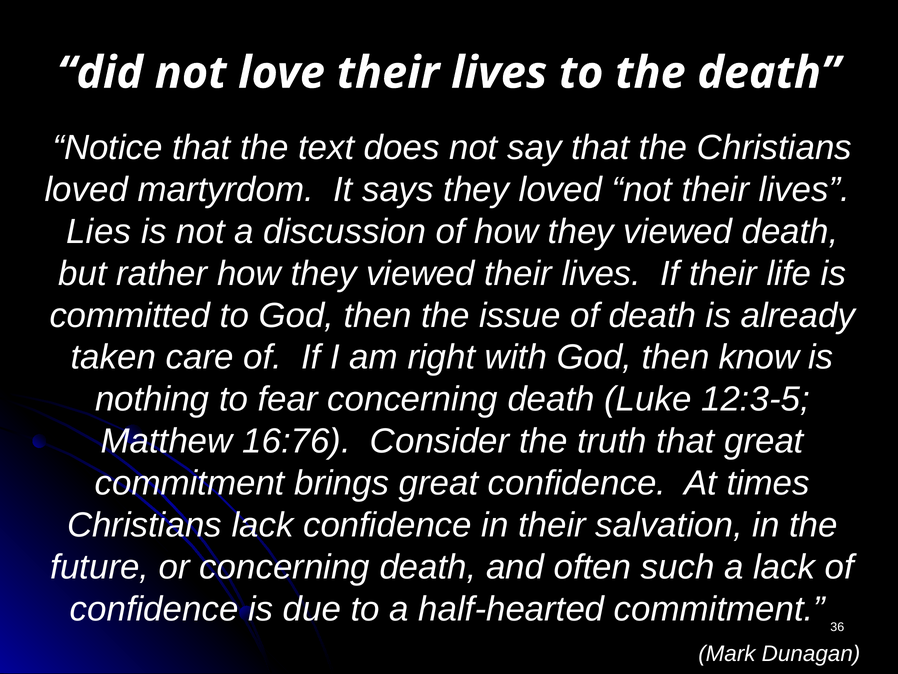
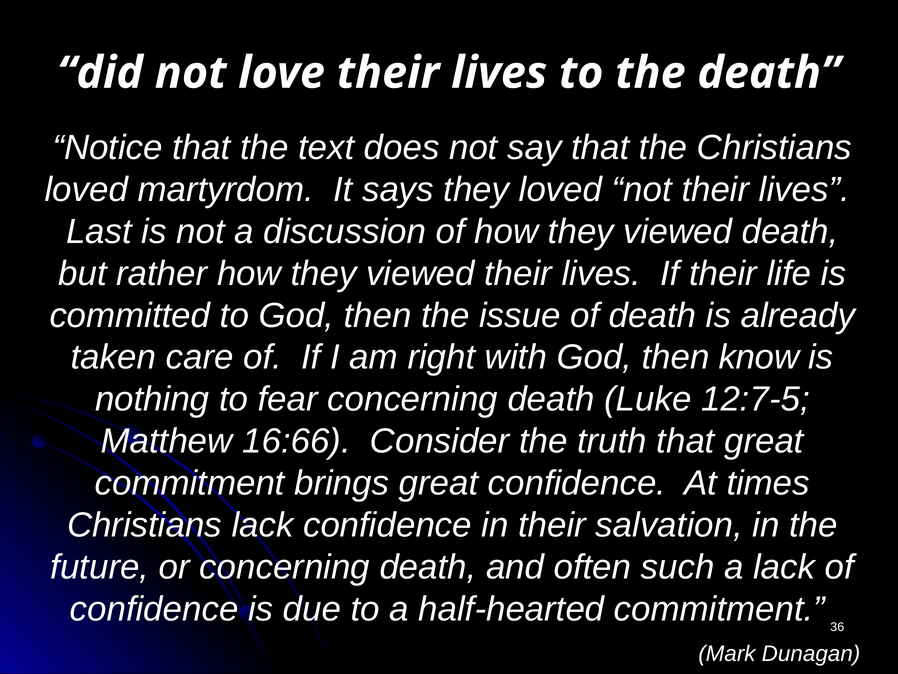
Lies: Lies -> Last (99, 231)
12:3-5: 12:3-5 -> 12:7-5 (755, 399)
16:76: 16:76 -> 16:66 (296, 441)
